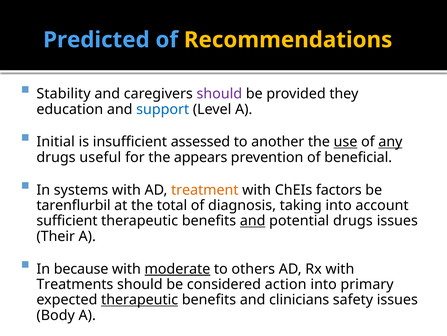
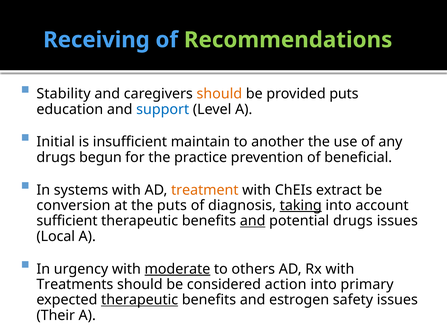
Predicted: Predicted -> Receiving (96, 40)
Recommendations colour: yellow -> light green (288, 40)
should colour: purple -> orange (219, 94)
provided they: they -> puts (344, 94)
assessed: assessed -> maintain (200, 142)
use underline: present -> none (346, 142)
any underline: present -> none (390, 142)
useful: useful -> begun (100, 157)
appears: appears -> practice (201, 157)
factors: factors -> extract (339, 190)
tarenflurbil: tarenflurbil -> conversion (73, 205)
the total: total -> puts (172, 205)
taking underline: none -> present (301, 205)
Their: Their -> Local (56, 236)
because: because -> urgency (81, 268)
clinicians: clinicians -> estrogen (299, 299)
Body: Body -> Their (56, 315)
